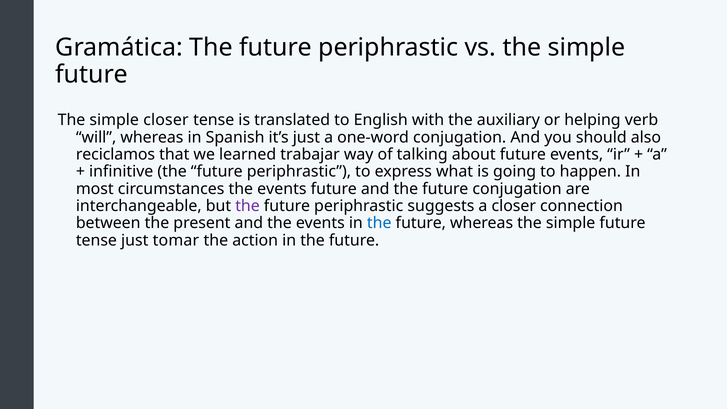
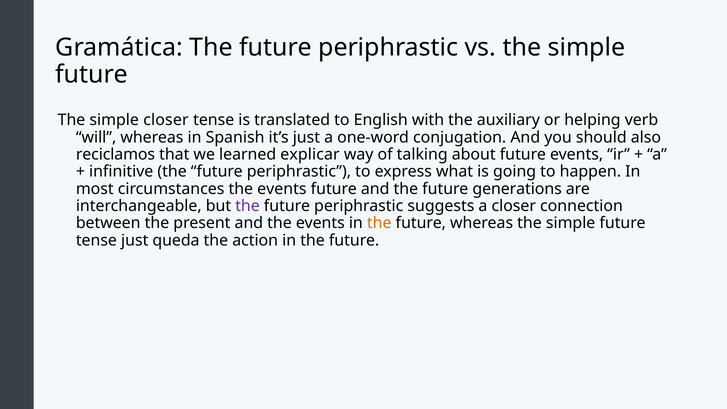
trabajar: trabajar -> explicar (310, 154)
future conjugation: conjugation -> generations (517, 189)
the colour: blue -> orange (379, 223)
tomar: tomar -> queda (176, 240)
